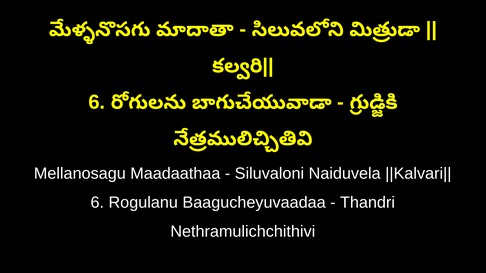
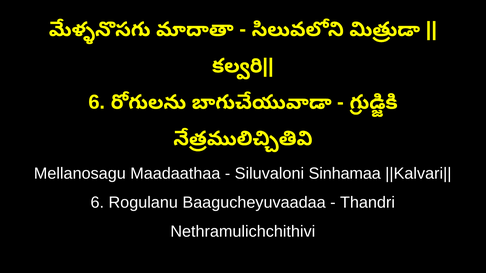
Naiduvela: Naiduvela -> Sinhamaa (345, 174)
